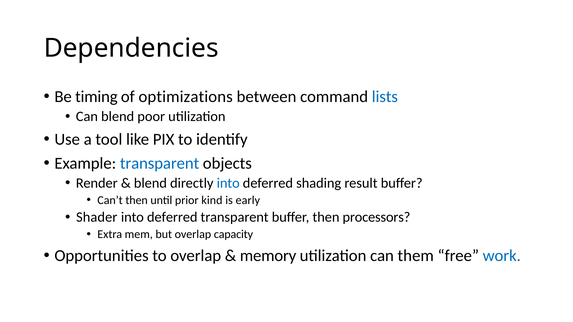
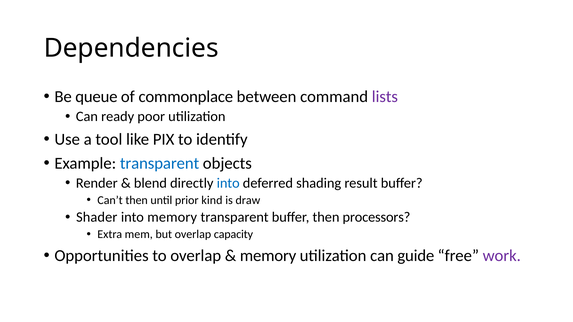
timing: timing -> queue (96, 97)
optimizations: optimizations -> commonplace (186, 97)
lists colour: blue -> purple (385, 97)
Can blend: blend -> ready (118, 117)
early: early -> draw (248, 200)
deferred: deferred -> memory (172, 217)
them: them -> guide (416, 256)
work colour: blue -> purple (502, 256)
